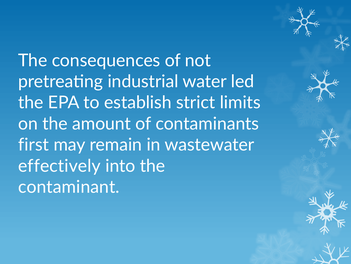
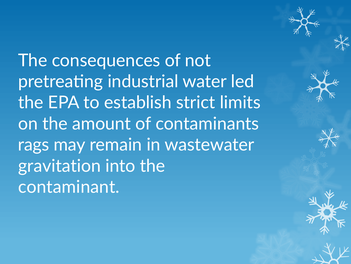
first: first -> rags (34, 145)
effectively: effectively -> gravitation (59, 166)
